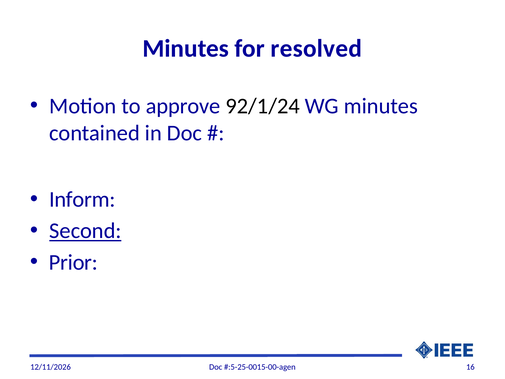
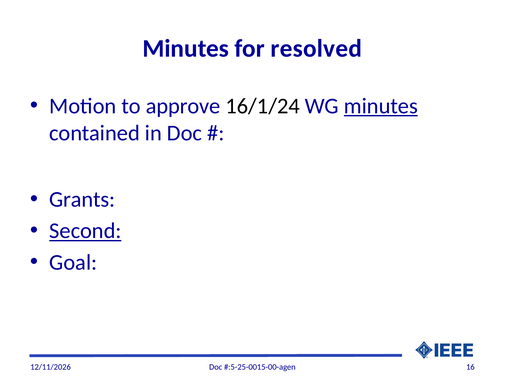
92/1/24: 92/1/24 -> 16/1/24 (263, 106)
minutes underline: none -> present (381, 106)
Inform: Inform -> Grants (82, 199)
Prior: Prior -> Goal (73, 262)
